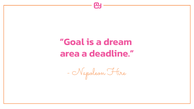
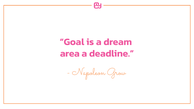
Hire: Hire -> Grow (116, 72)
